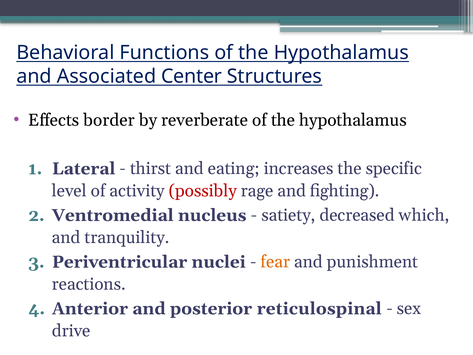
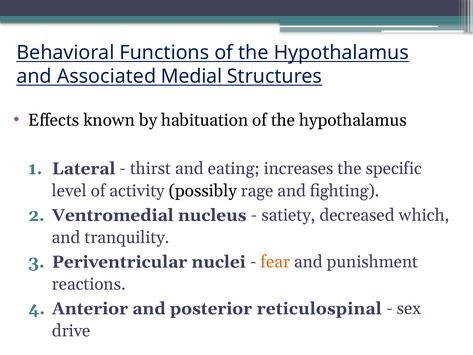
Center: Center -> Medial (192, 76)
border: border -> known (109, 120)
reverberate: reverberate -> habituation (205, 120)
possibly colour: red -> black (203, 191)
